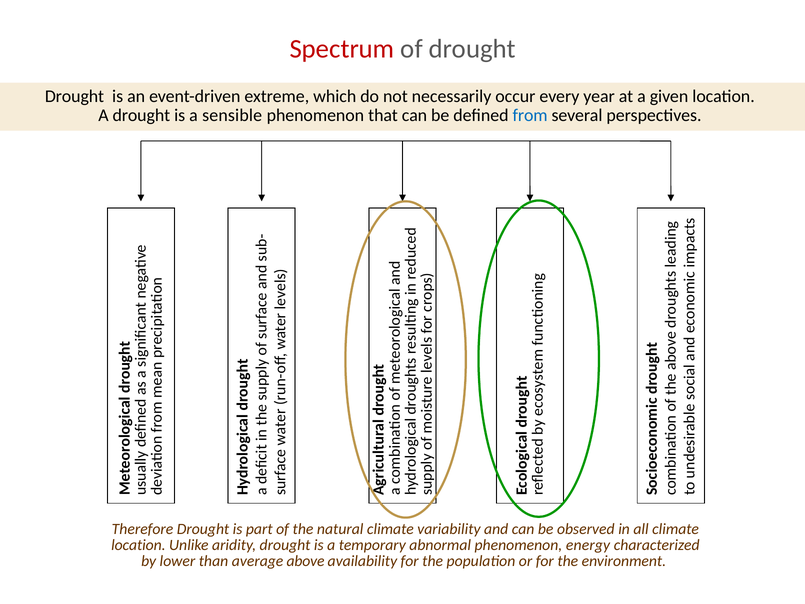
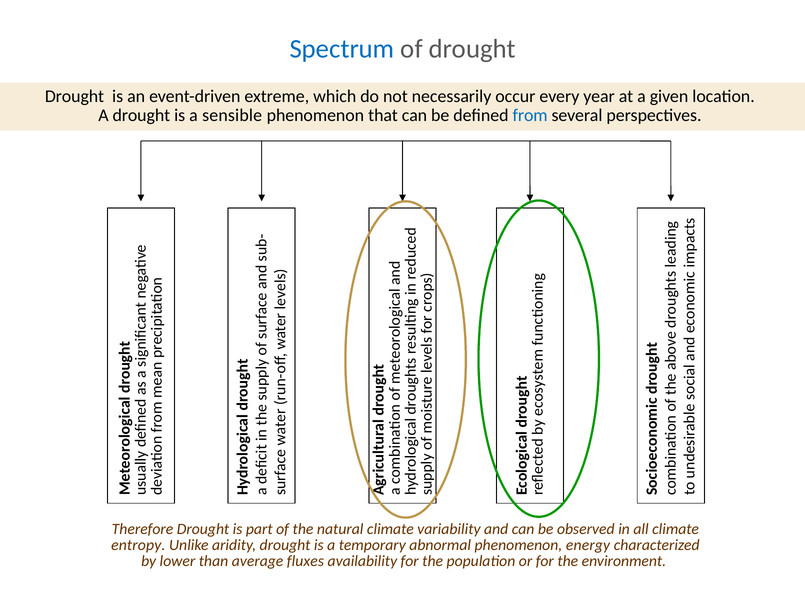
Spectrum colour: red -> blue (342, 49)
location: location -> entropy (138, 545)
above: above -> fluxes (305, 561)
